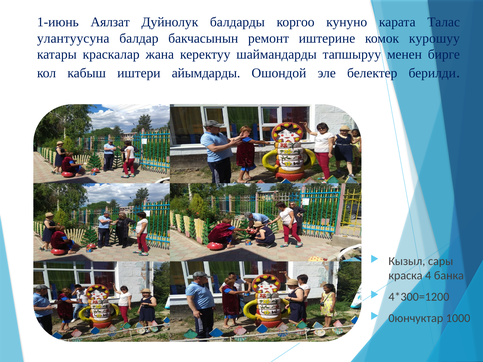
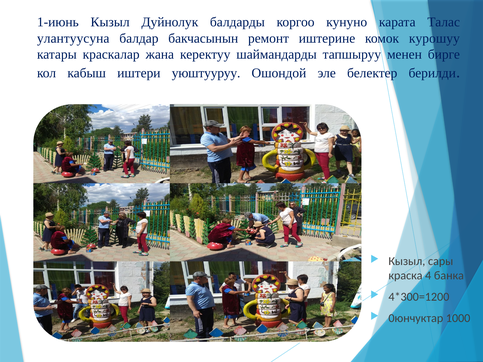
1-июнь Аялзат: Аялзат -> Кызыл (110, 22)
айымдарды: айымдарды -> уюштууруу (206, 73)
